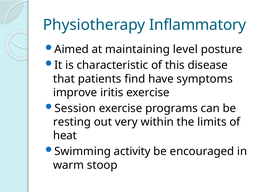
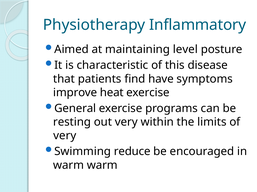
iritis: iritis -> heat (112, 93)
Session: Session -> General (75, 109)
heat: heat -> very (65, 136)
activity: activity -> reduce (132, 152)
warm stoop: stoop -> warm (102, 166)
